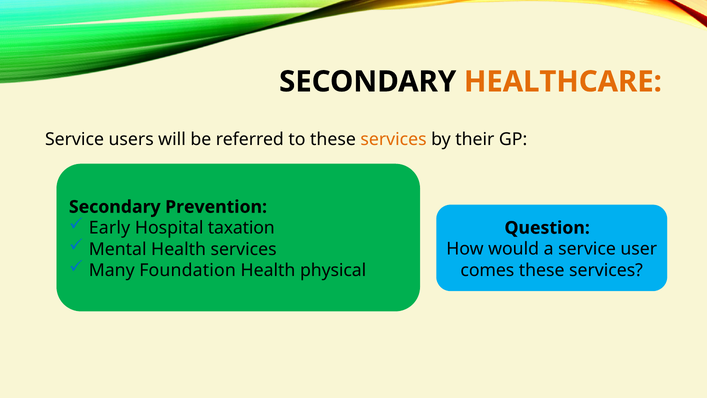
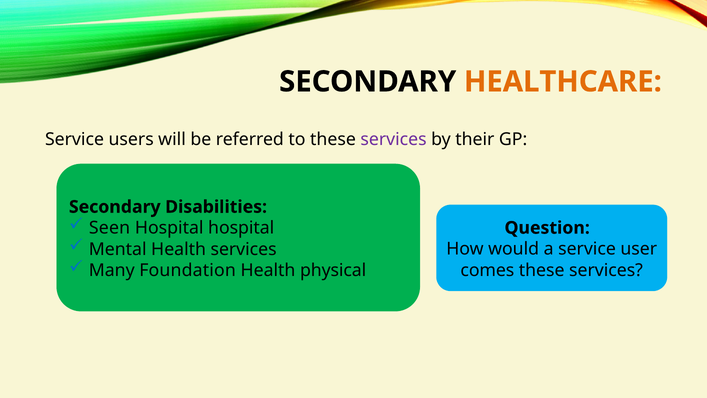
services colour: orange -> purple (394, 139)
Prevention: Prevention -> Disabilities (216, 207)
Early: Early -> Seen (110, 228)
Hospital taxation: taxation -> hospital (241, 228)
